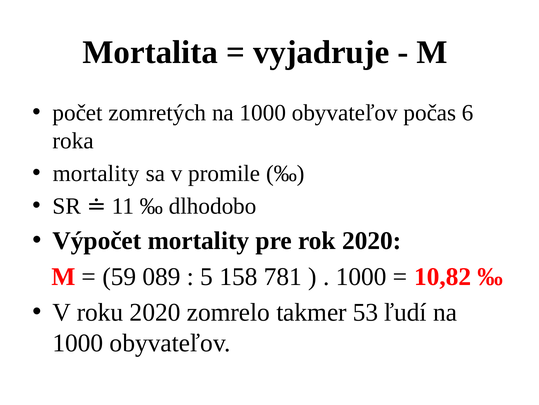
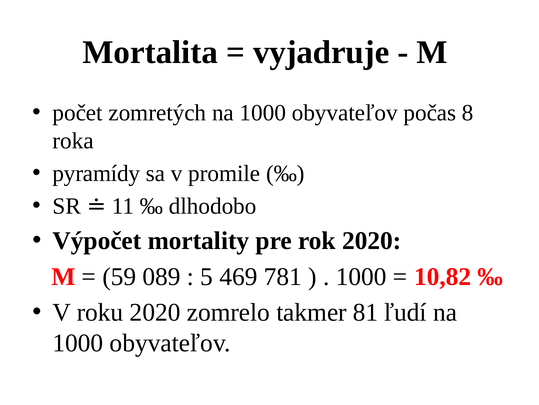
6: 6 -> 8 (468, 113)
mortality: mortality -> pyramídy (96, 173)
158: 158 -> 469 (238, 276)
53: 53 -> 81 (365, 312)
